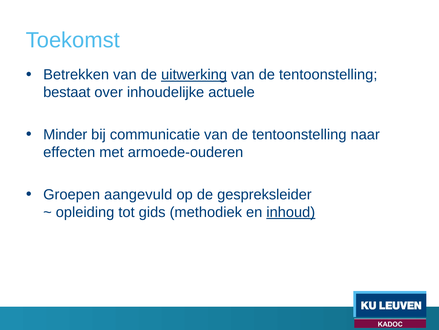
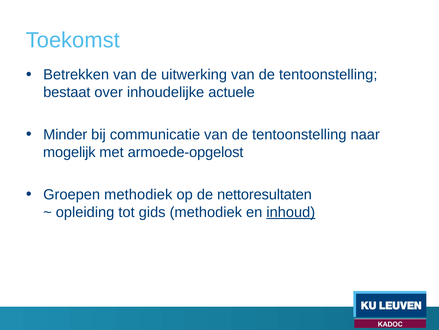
uitwerking underline: present -> none (194, 75)
effecten: effecten -> mogelijk (69, 152)
armoede-ouderen: armoede-ouderen -> armoede-opgelost (186, 152)
Groepen aangevuld: aangevuld -> methodiek (138, 194)
gespreksleider: gespreksleider -> nettoresultaten (264, 194)
